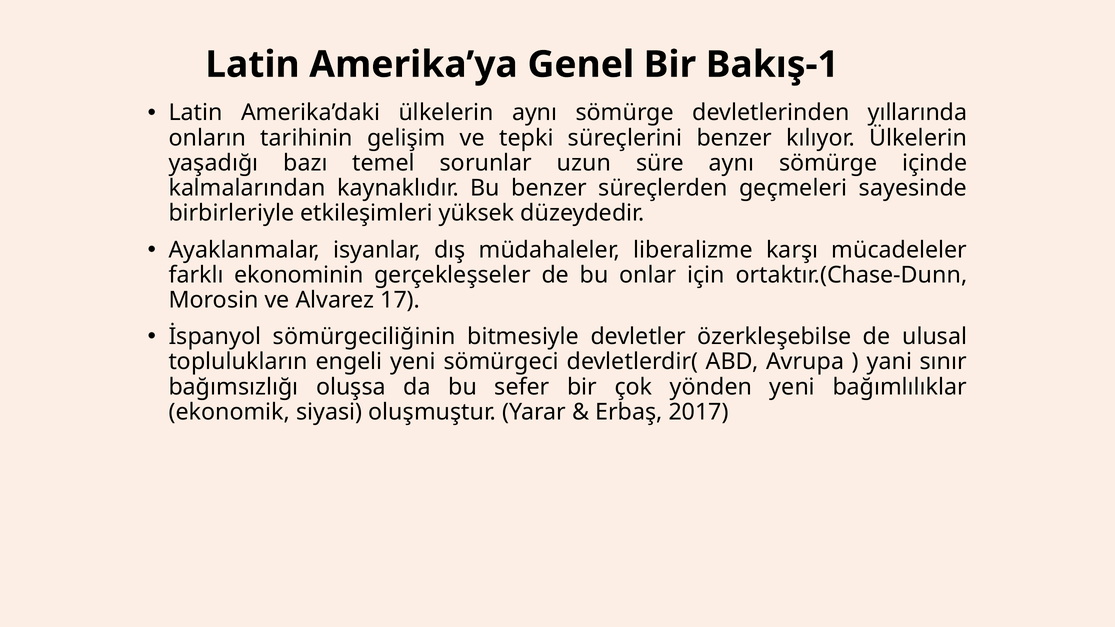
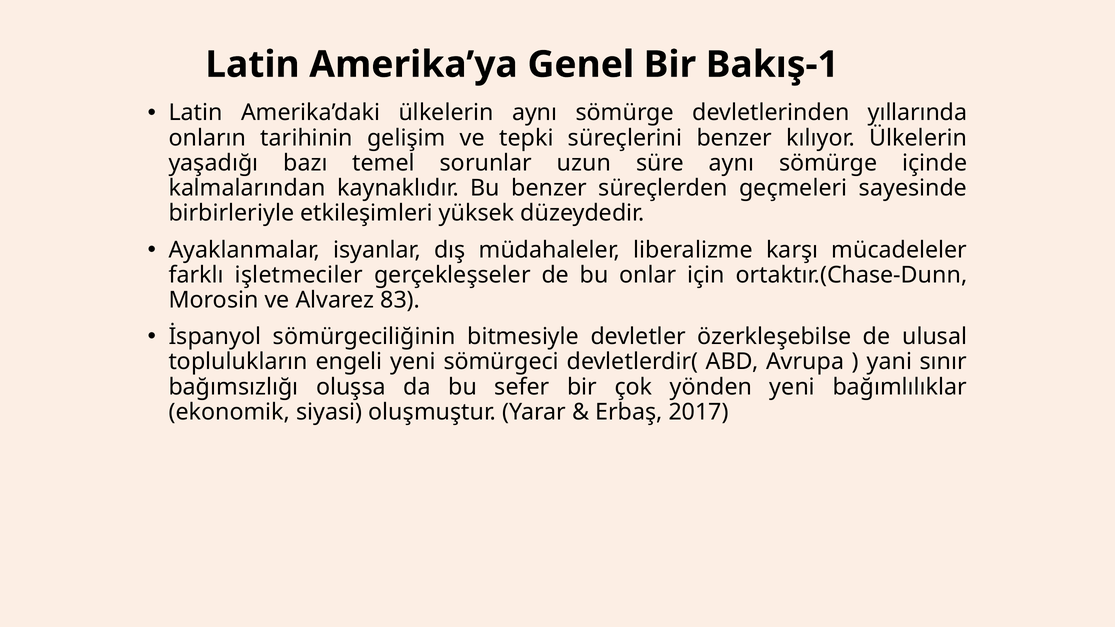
ekonominin: ekonominin -> işletmeciler (299, 275)
17: 17 -> 83 (400, 300)
